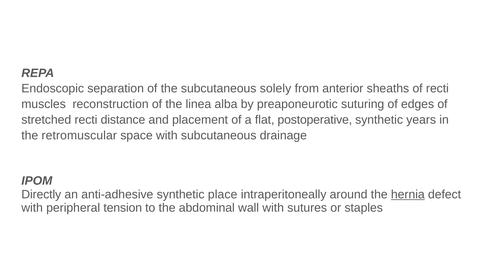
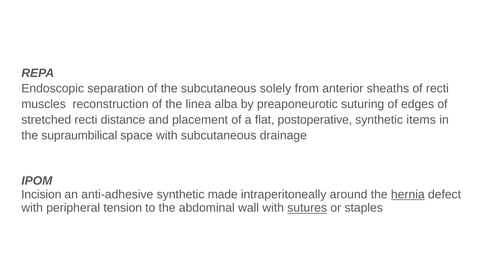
years: years -> items (421, 120)
retromuscular: retromuscular -> supraumbilical (79, 135)
Directly: Directly -> Incision (41, 194)
place: place -> made (223, 194)
sutures underline: none -> present (307, 208)
